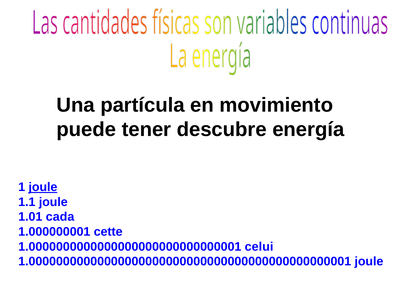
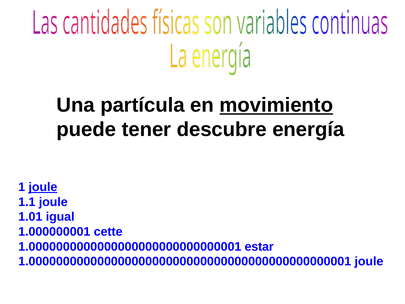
movimiento underline: none -> present (276, 105)
cada: cada -> igual (60, 217)
celui: celui -> estar (259, 246)
